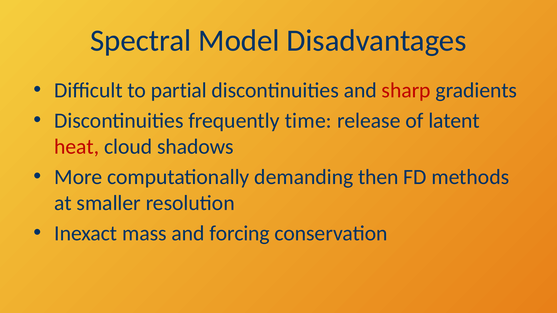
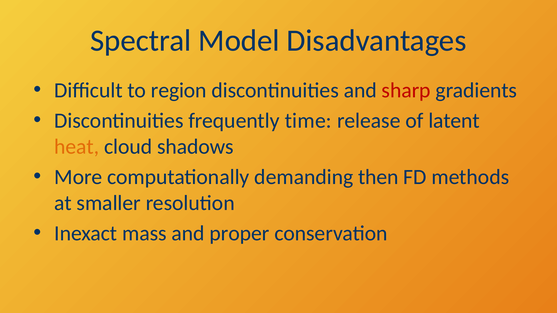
partial: partial -> region (179, 90)
heat colour: red -> orange (77, 147)
forcing: forcing -> proper (239, 233)
